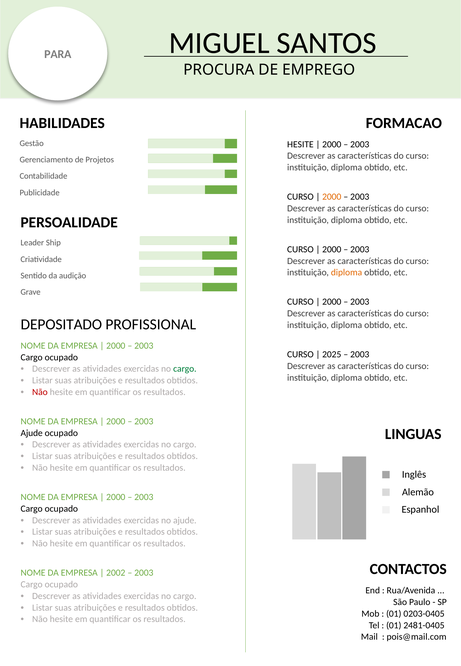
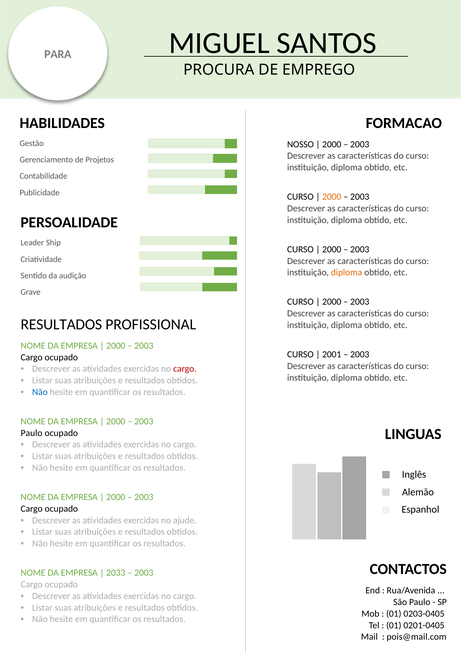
HESITE: HESITE -> NOSSO (300, 144)
DEPOSITADO: DEPOSITADO -> RESULTADOS (61, 324)
2025: 2025 -> 2001 (332, 354)
cargo colour: green -> red (185, 369)
Não colour: red -> blue (40, 392)
Ajude: Ajude -> Paulo (32, 433)
2002: 2002 -> 2033 (116, 573)
2481-0405: 2481-0405 -> 0201-0405 (424, 625)
